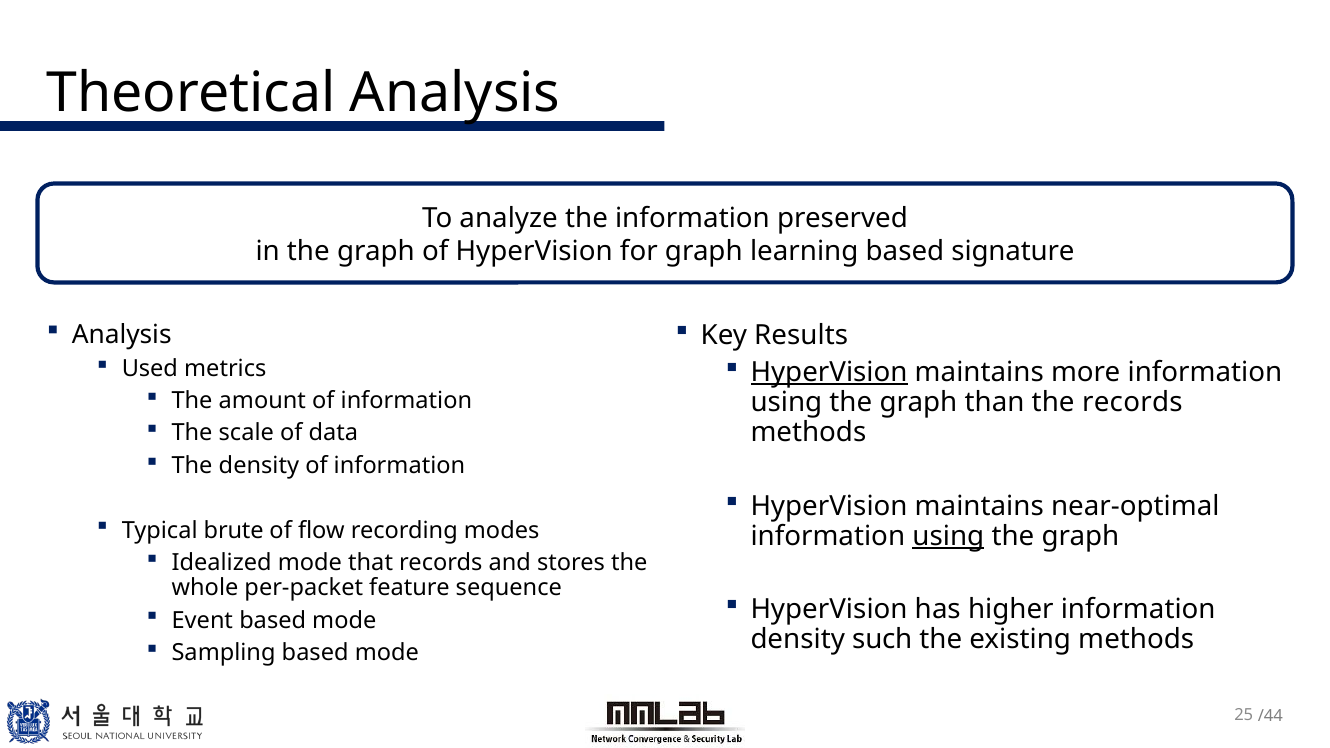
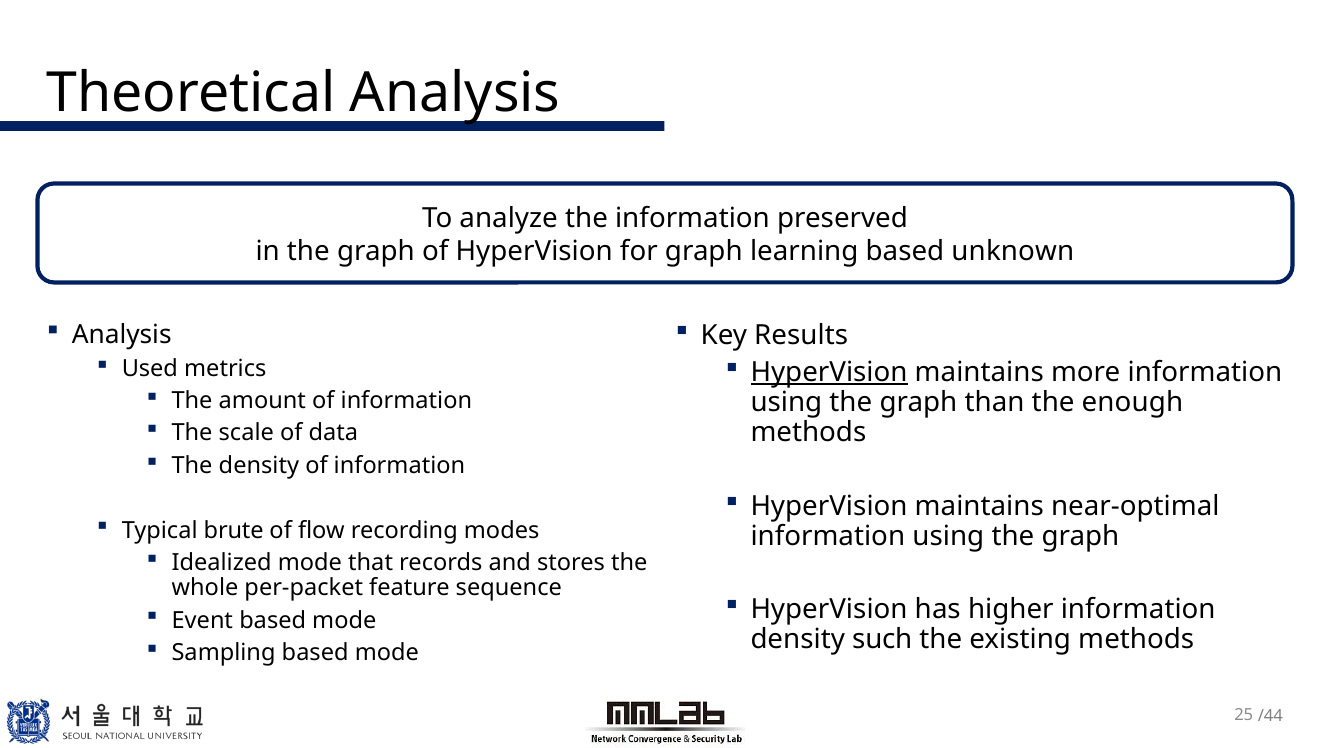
signature: signature -> unknown (1013, 252)
the records: records -> enough (1132, 402)
using underline: present -> none (948, 536)
